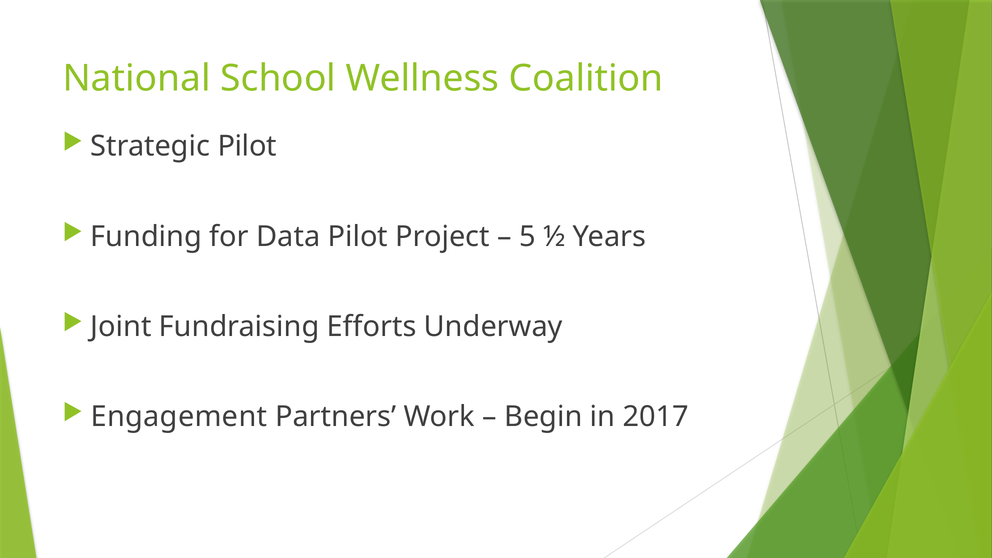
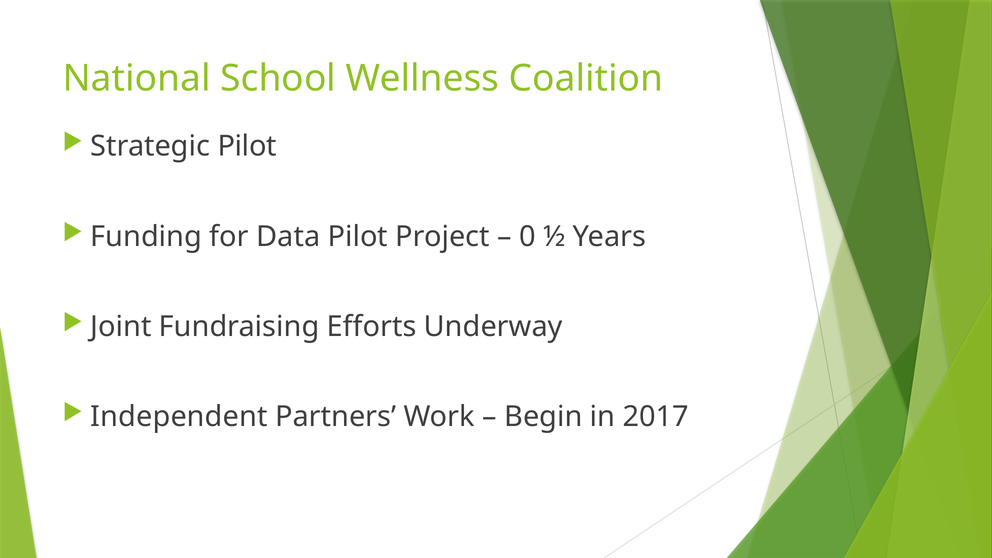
5: 5 -> 0 (527, 237)
Engagement: Engagement -> Independent (179, 417)
